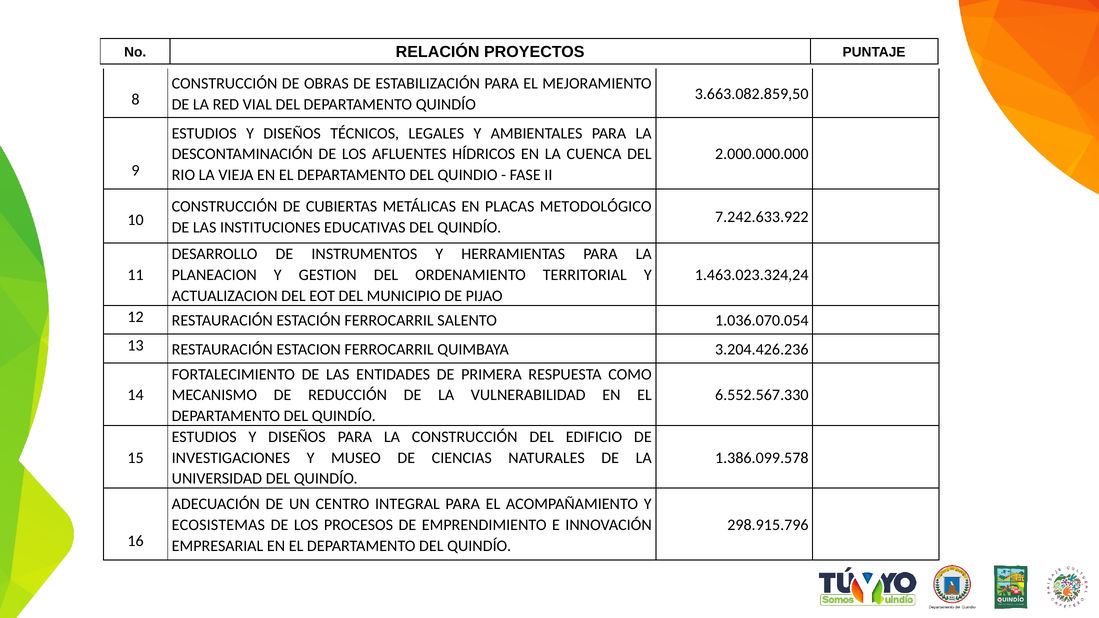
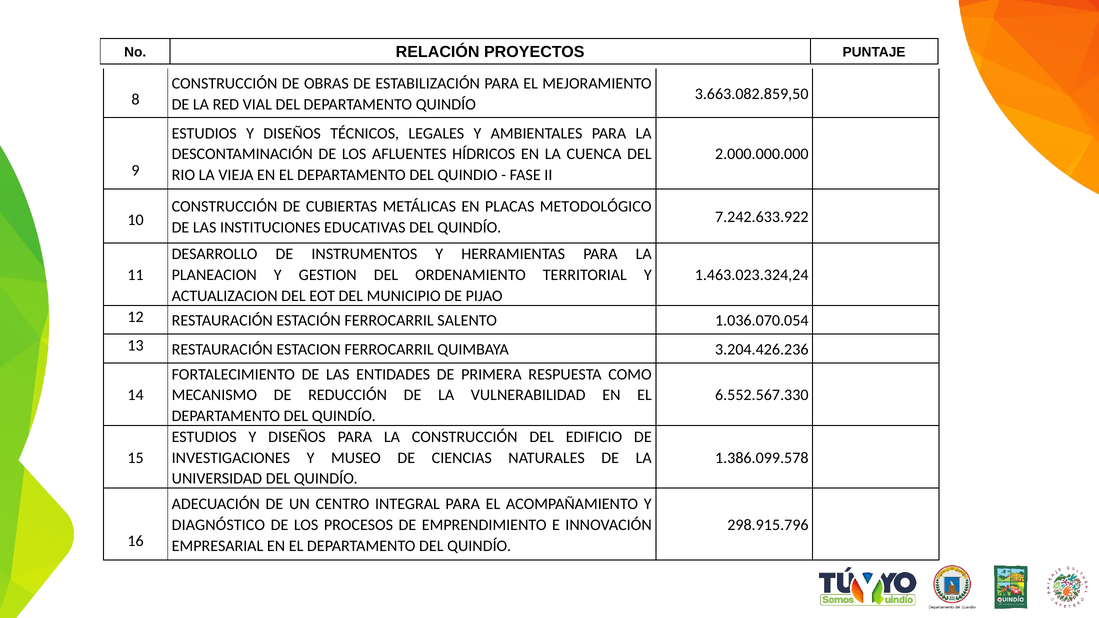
ECOSISTEMAS: ECOSISTEMAS -> DIAGNÓSTICO (218, 525)
